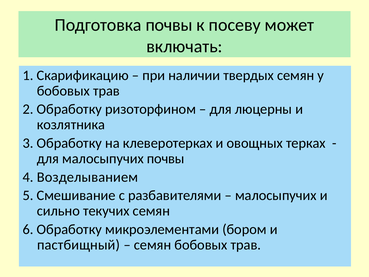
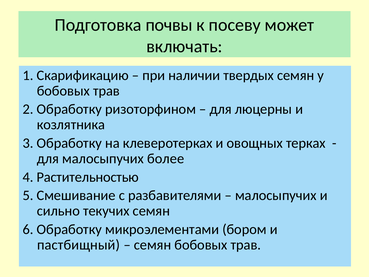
малосыпучих почвы: почвы -> более (166, 158)
Возделыванием: Возделыванием -> Растительностью (88, 177)
